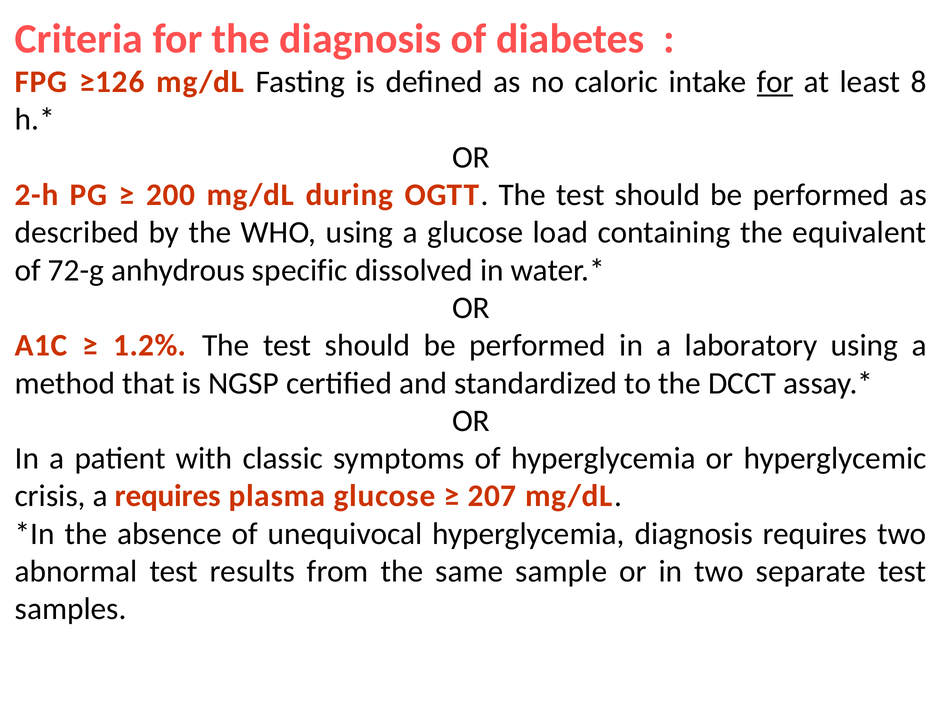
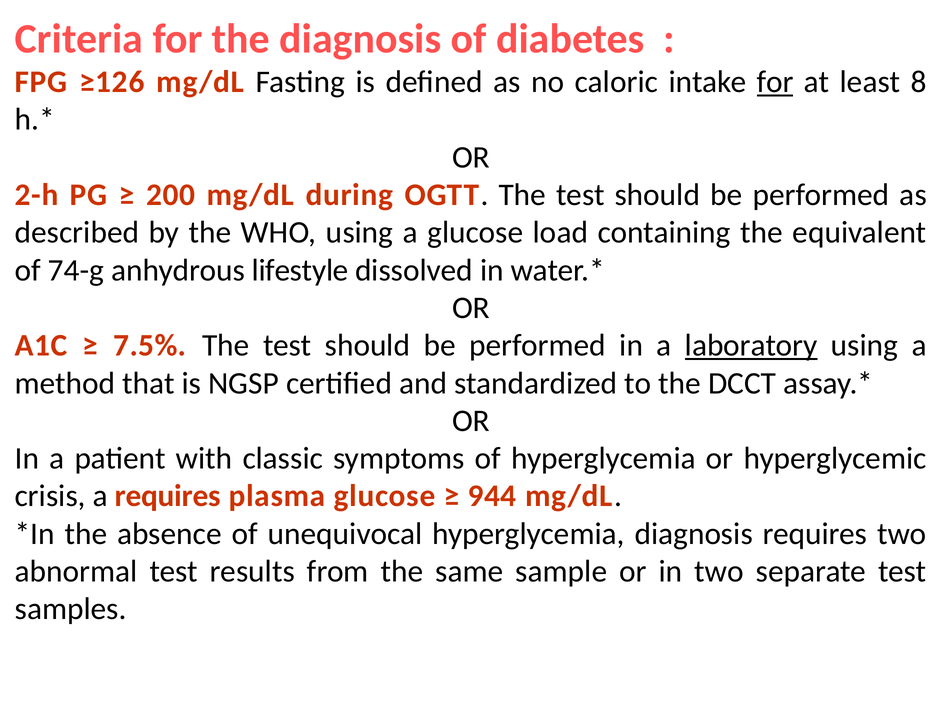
72-g: 72-g -> 74-g (76, 270)
specific: specific -> lifestyle (300, 270)
1.2%: 1.2% -> 7.5% (150, 346)
laboratory underline: none -> present (751, 346)
207: 207 -> 944 (492, 496)
